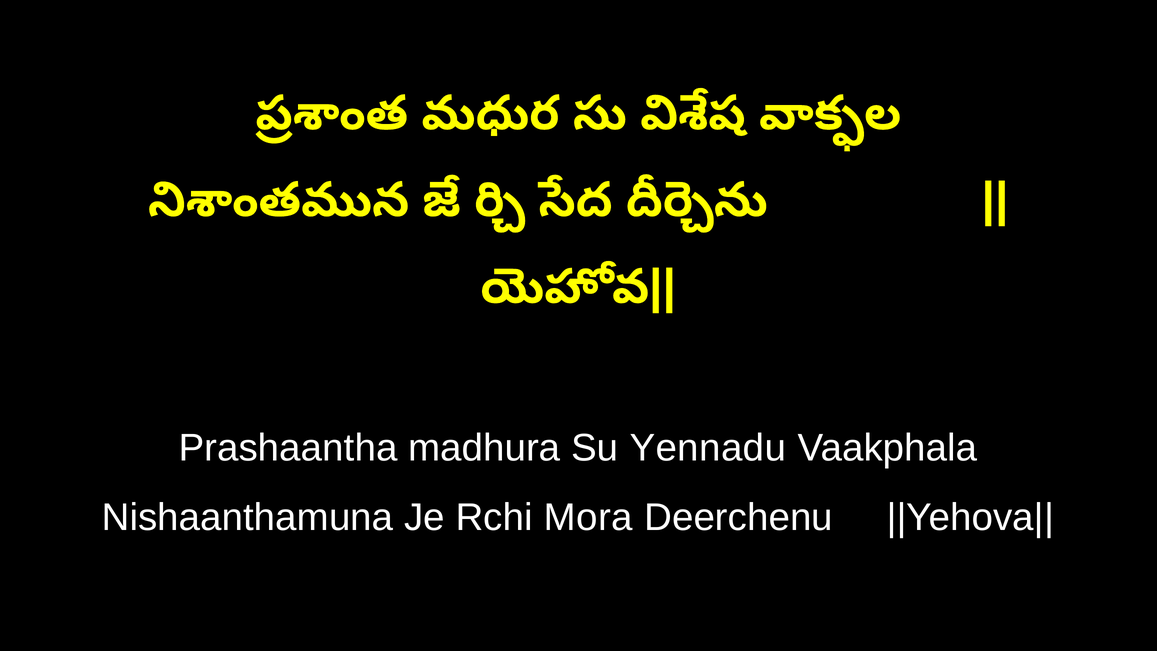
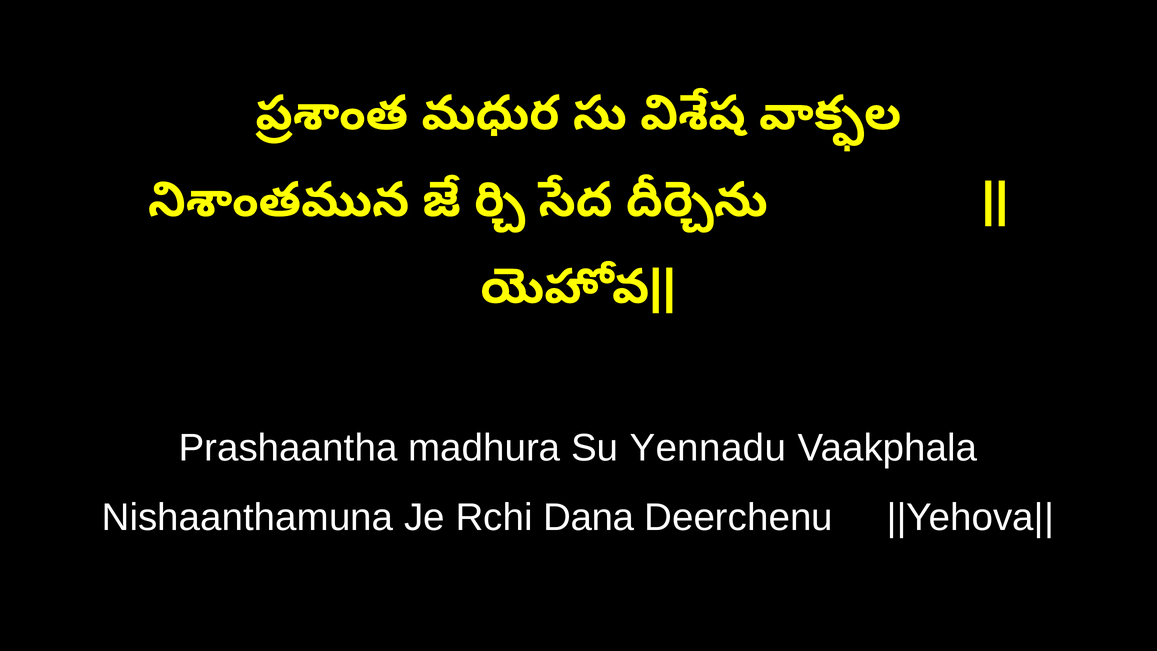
Mora: Mora -> Dana (589, 518)
